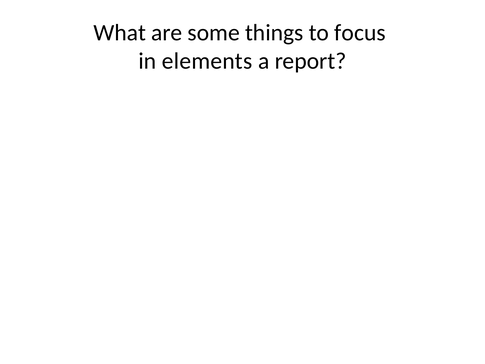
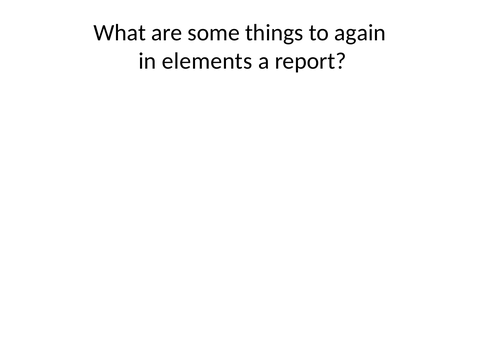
focus: focus -> again (360, 33)
